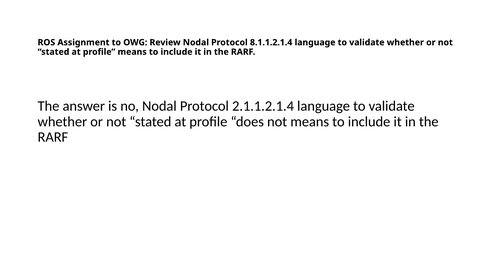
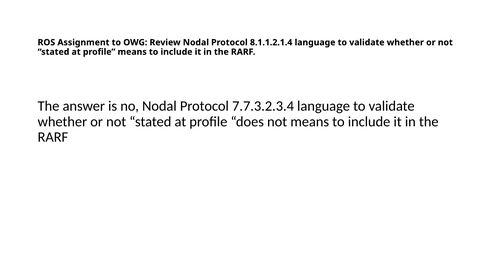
2.1.1.2.1.4: 2.1.1.2.1.4 -> 7.7.3.2.3.4 (263, 106)
